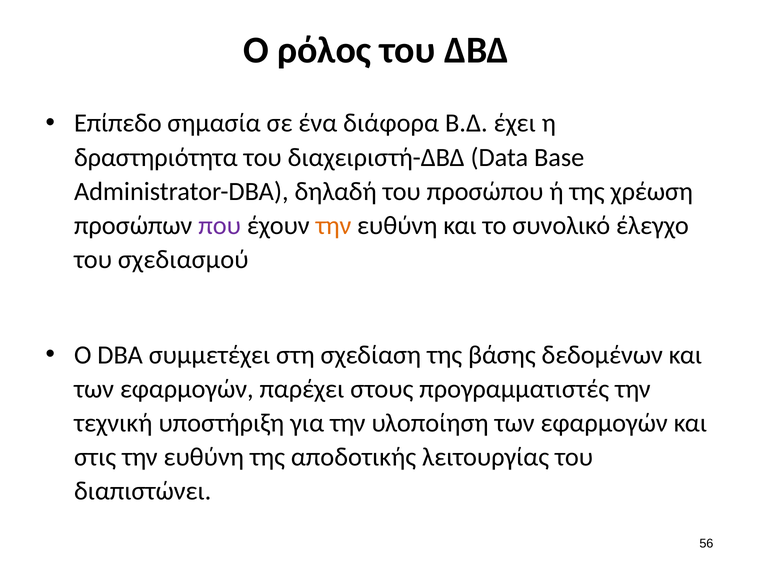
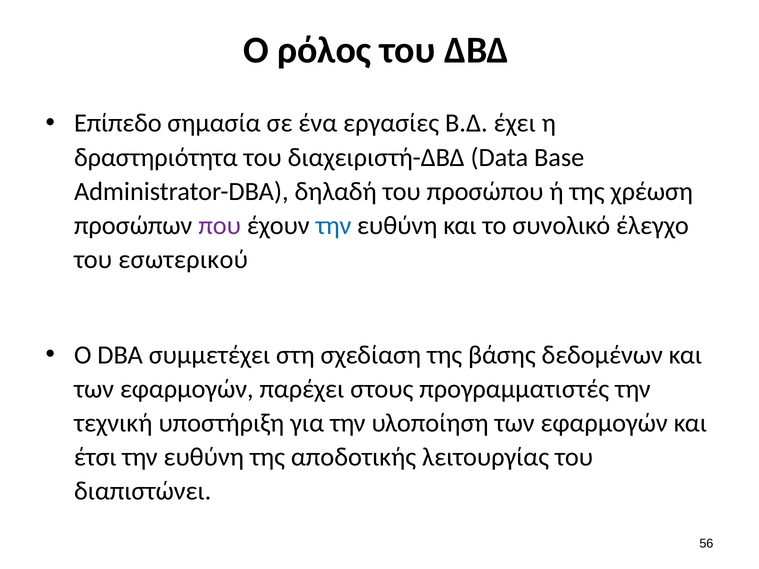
διάφορα: διάφορα -> εργασίες (391, 123)
την colour: orange -> blue (333, 226)
σχεδιασμού: σχεδιασμού -> εσωτερικού (183, 260)
στις: στις -> έτσι (95, 457)
